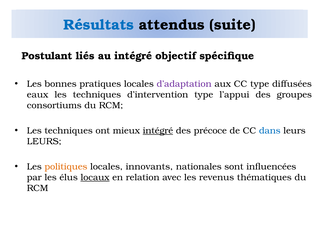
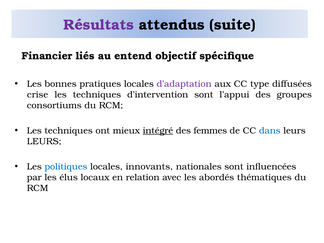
Résultats colour: blue -> purple (99, 25)
Postulant: Postulant -> Financier (47, 56)
au intégré: intégré -> entend (133, 56)
eaux: eaux -> crise (38, 95)
d’intervention type: type -> sont (204, 95)
précoce: précoce -> femmes (210, 131)
politiques colour: orange -> blue (66, 167)
locaux underline: present -> none (95, 177)
revenus: revenus -> abordés (217, 177)
